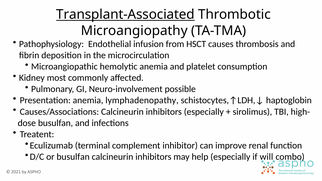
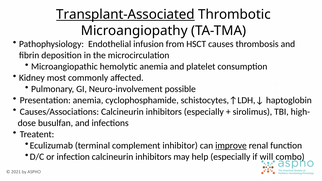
lymphadenopathy: lymphadenopathy -> cyclophosphamide (142, 100)
improve underline: none -> present (231, 146)
or busulfan: busulfan -> infection (73, 157)
